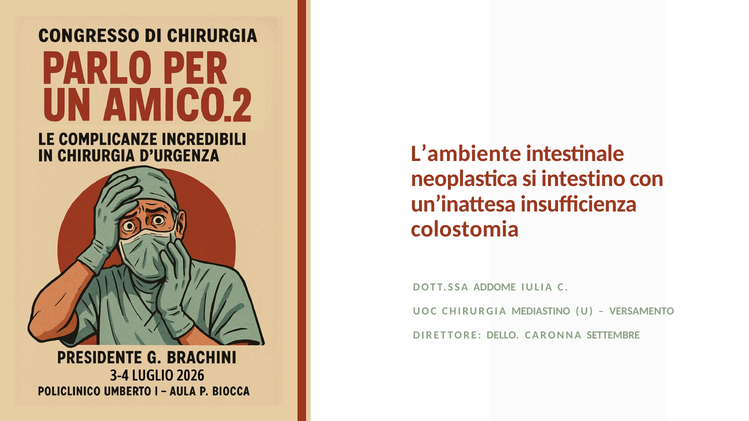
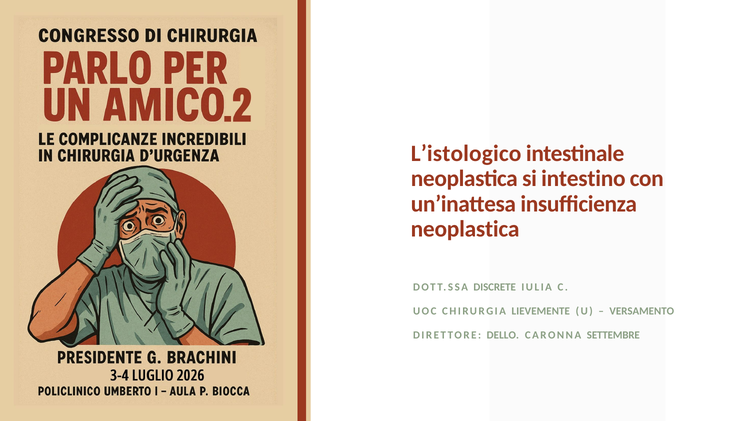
L’ambiente: L’ambiente -> L’istologico (466, 153)
colostomia: colostomia -> neoplastica (465, 229)
ADDOME: ADDOME -> DISCRETE (495, 287)
MEDIASTINO: MEDIASTINO -> LIEVEMENTE (541, 311)
